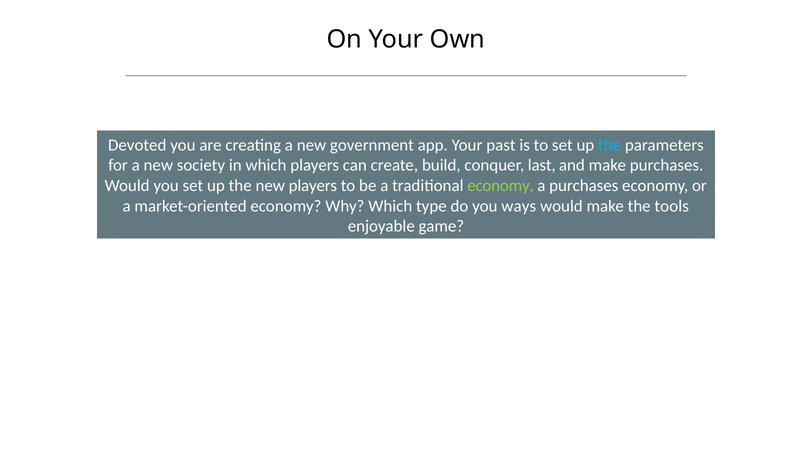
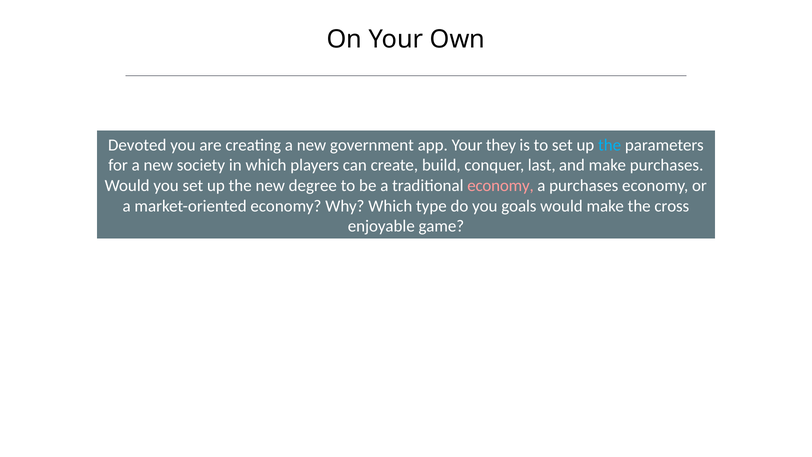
past: past -> they (501, 145)
new players: players -> degree (313, 186)
economy colour: light green -> pink (501, 186)
ways: ways -> goals (519, 206)
tools: tools -> cross (672, 206)
